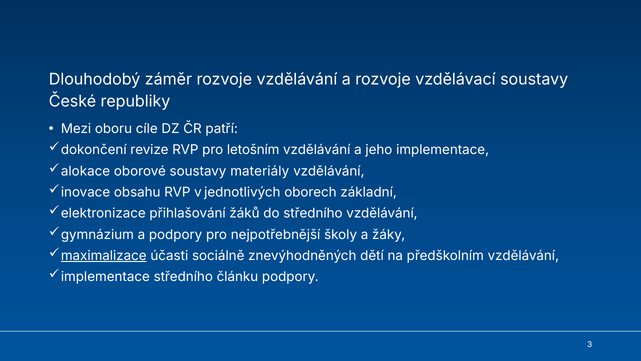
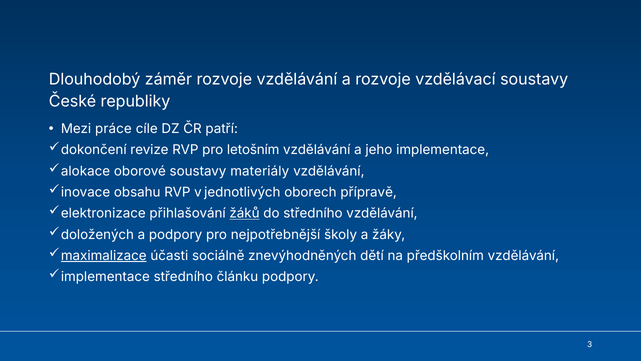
oboru: oboru -> práce (113, 129)
základní: základní -> přípravě (369, 192)
žáků underline: none -> present (245, 213)
gymnázium: gymnázium -> doložených (97, 234)
